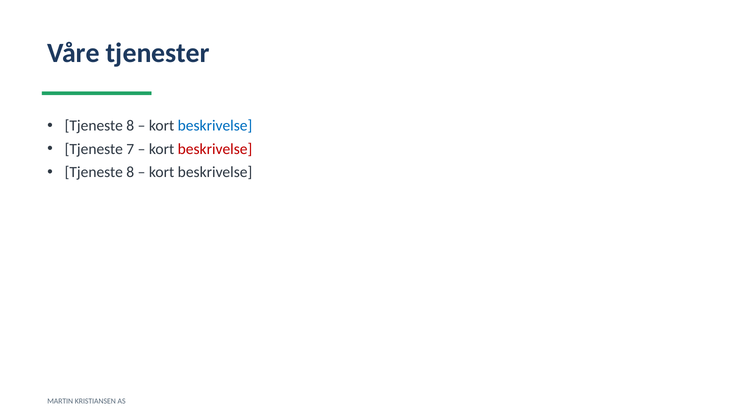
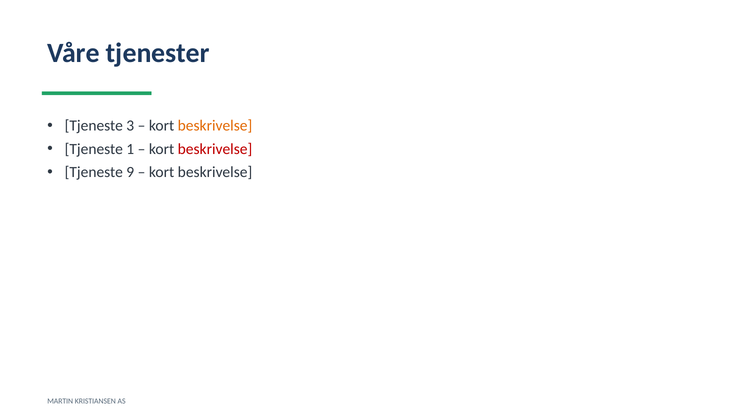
8: 8 -> 3 (130, 126)
beskrivelse colour: blue -> orange (215, 126)
7: 7 -> 1 (130, 149)
8: 8 -> 9 (130, 172)
